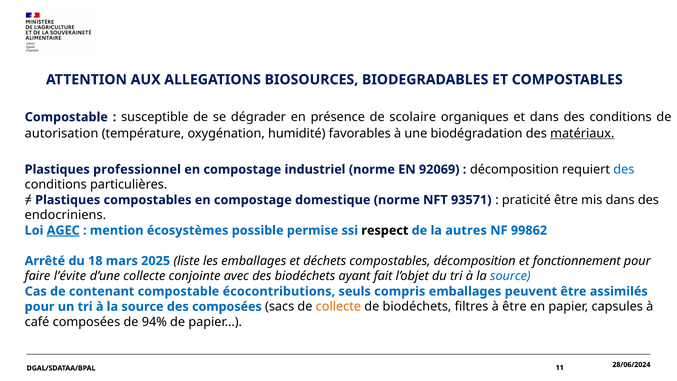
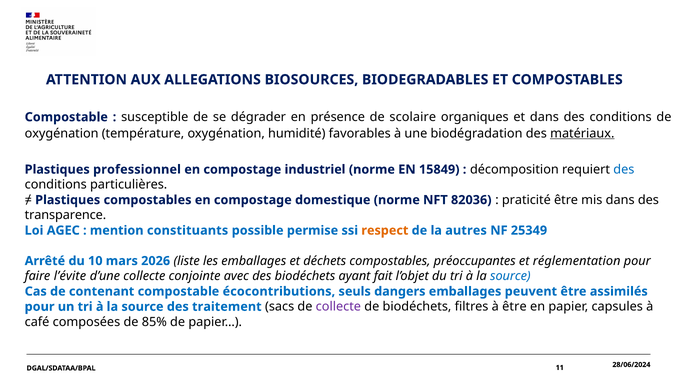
autorisation: autorisation -> oxygénation (62, 133)
92069: 92069 -> 15849 (439, 169)
93571: 93571 -> 82036 (471, 200)
endocriniens: endocriniens -> transparence (65, 215)
AGEC underline: present -> none (63, 230)
écosystèmes: écosystèmes -> constituants (188, 230)
respect colour: black -> orange (385, 230)
99862: 99862 -> 25349 (529, 230)
18: 18 -> 10 (95, 261)
2025: 2025 -> 2026 (156, 261)
compostables décomposition: décomposition -> préoccupantes (475, 261)
fonctionnement: fonctionnement -> réglementation (577, 261)
compris: compris -> dangers (400, 291)
des composées: composées -> traitement (227, 306)
collecte colour: orange -> purple (338, 306)
94%: 94% -> 85% (154, 322)
